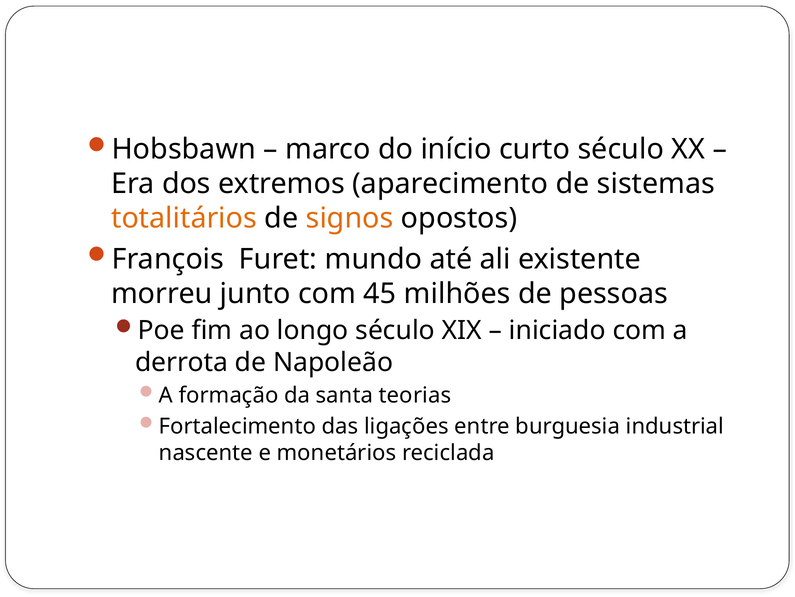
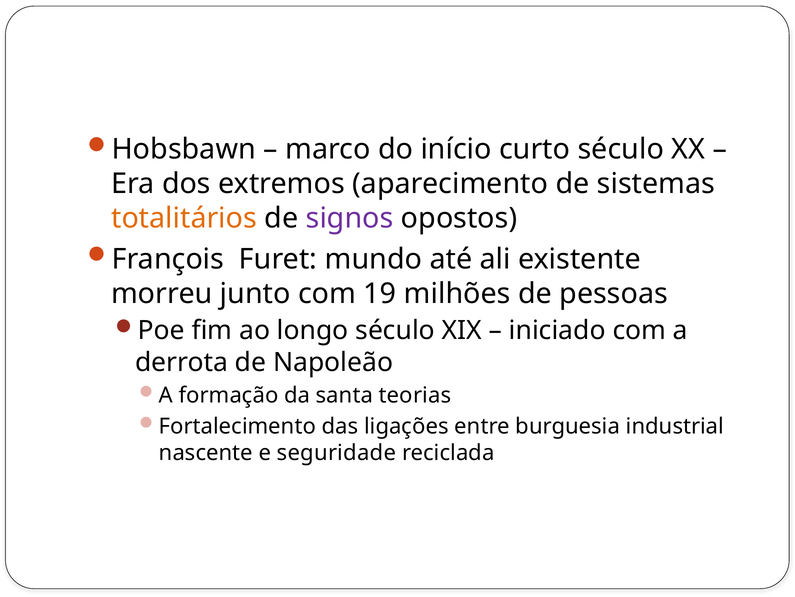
signos colour: orange -> purple (350, 218)
45: 45 -> 19 (380, 293)
monetários: monetários -> seguridade (336, 452)
